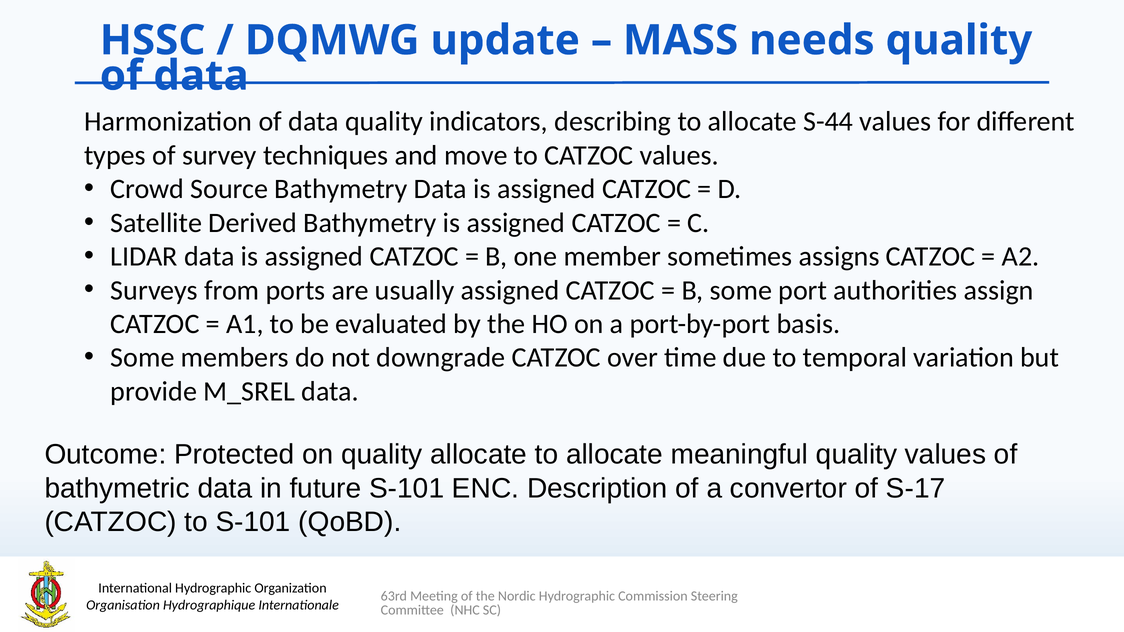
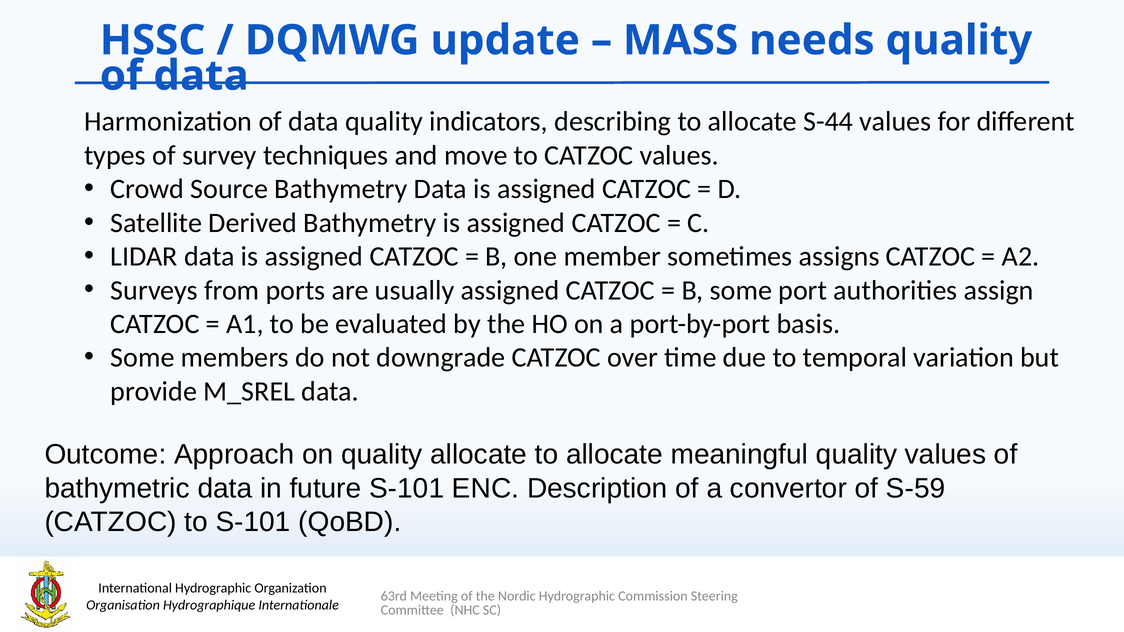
Protected: Protected -> Approach (234, 455)
S-17: S-17 -> S-59 (916, 488)
